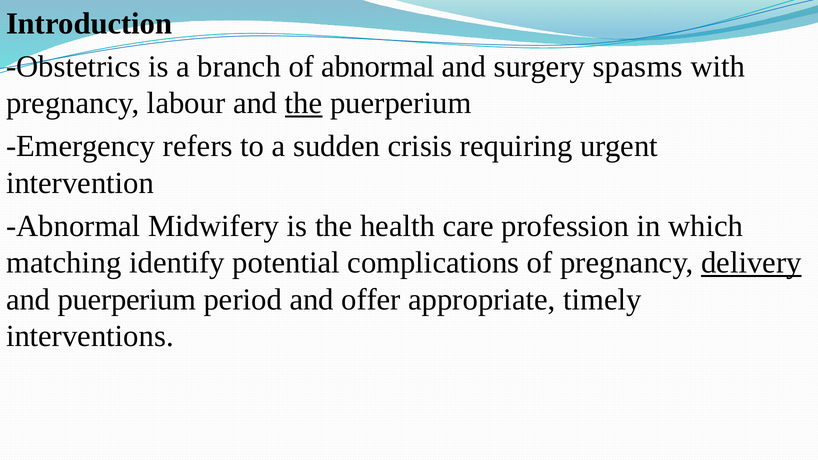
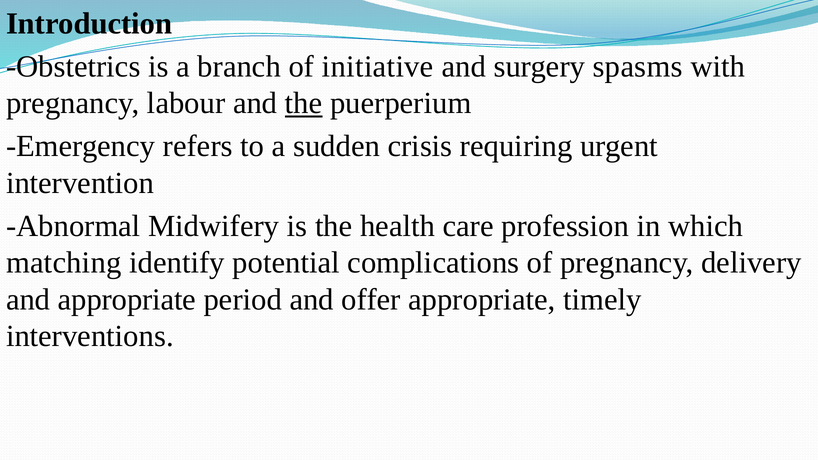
of abnormal: abnormal -> initiative (378, 67)
delivery underline: present -> none (751, 263)
and puerperium: puerperium -> appropriate (127, 300)
